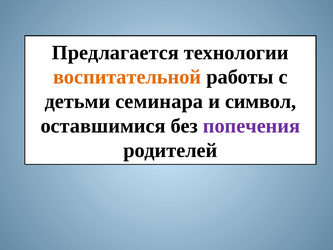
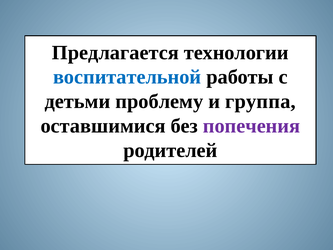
воспитательной colour: orange -> blue (127, 77)
семинара: семинара -> проблему (159, 101)
символ: символ -> группа (260, 101)
